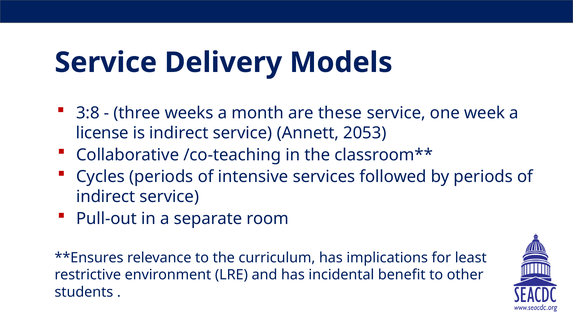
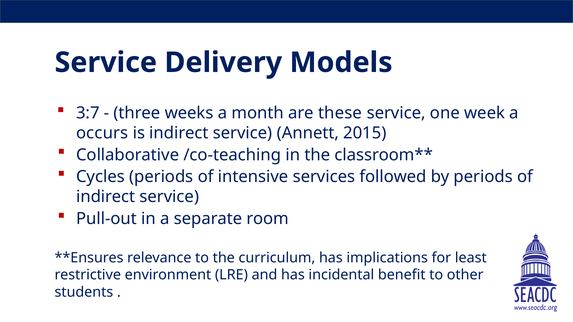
3:8: 3:8 -> 3:7 (88, 113)
license: license -> occurs (102, 133)
2053: 2053 -> 2015 (365, 133)
